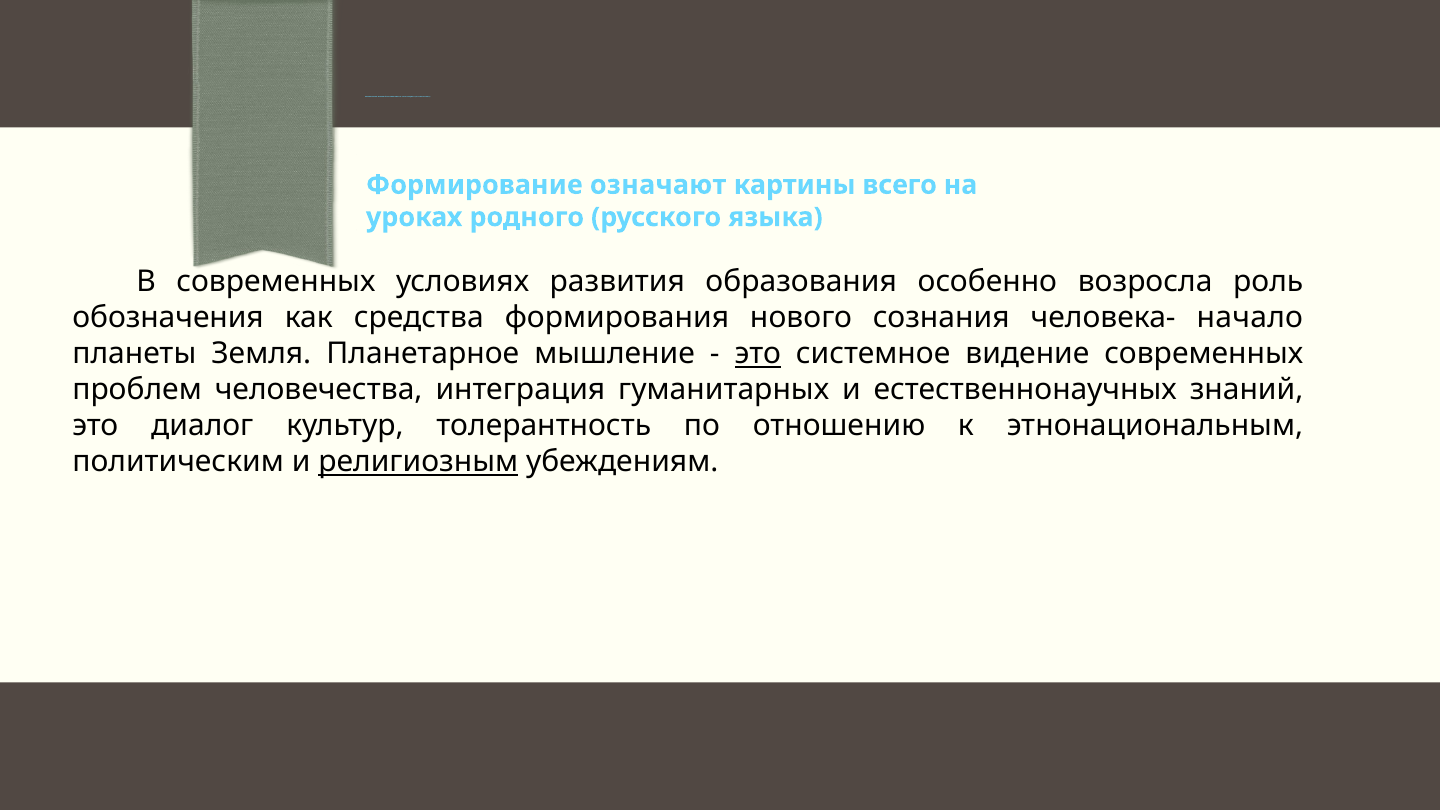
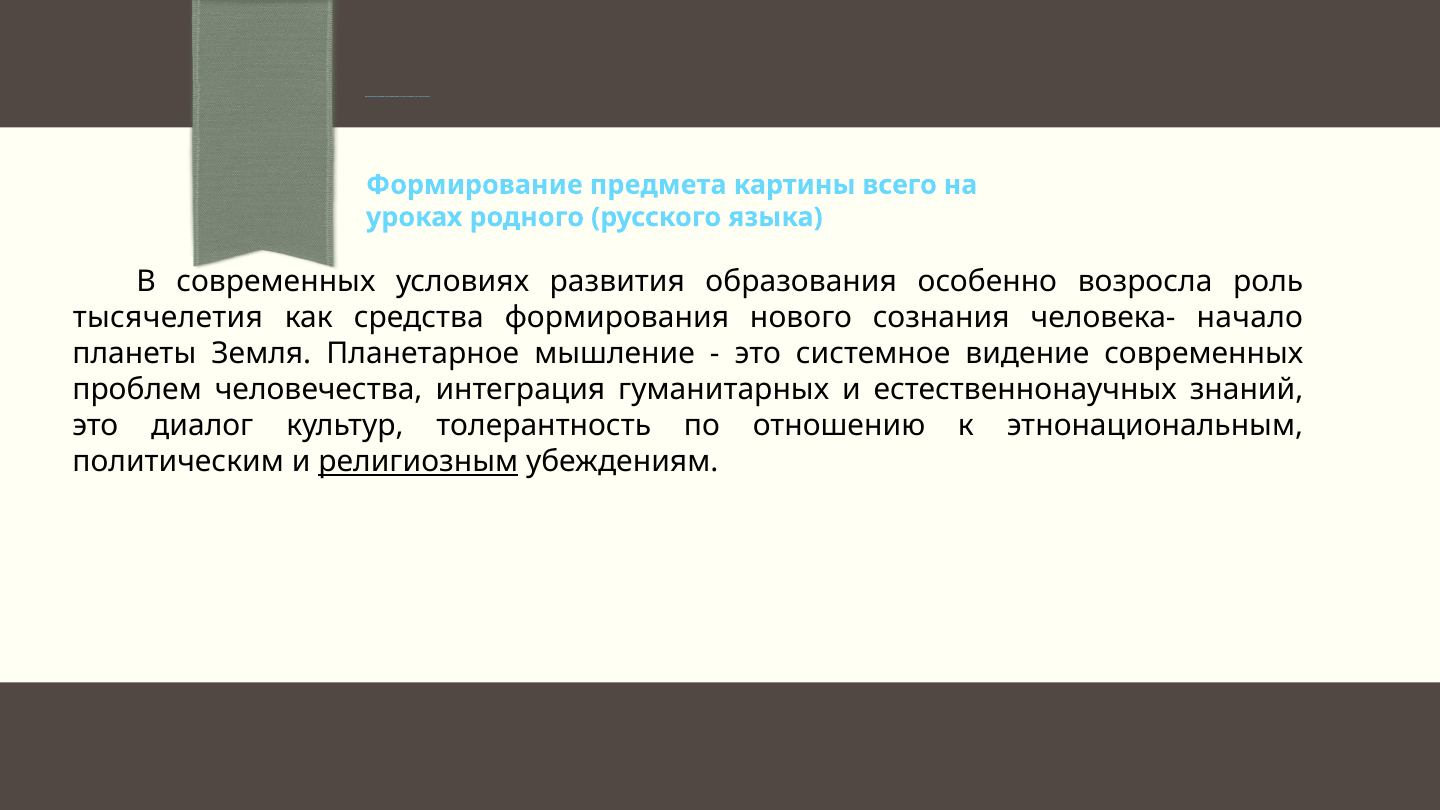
означают: означают -> предмета (658, 185)
обозначения: обозначения -> тысячелетия (168, 318)
это underline: present -> none (758, 354)
